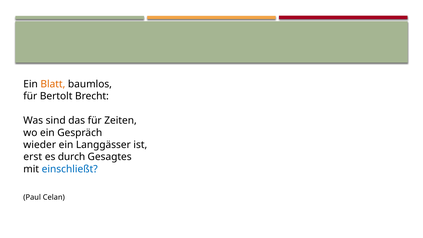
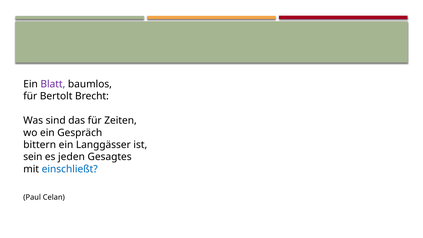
Blatt colour: orange -> purple (53, 84)
wieder: wieder -> bittern (40, 145)
erst: erst -> sein (33, 157)
durch: durch -> jeden (71, 157)
